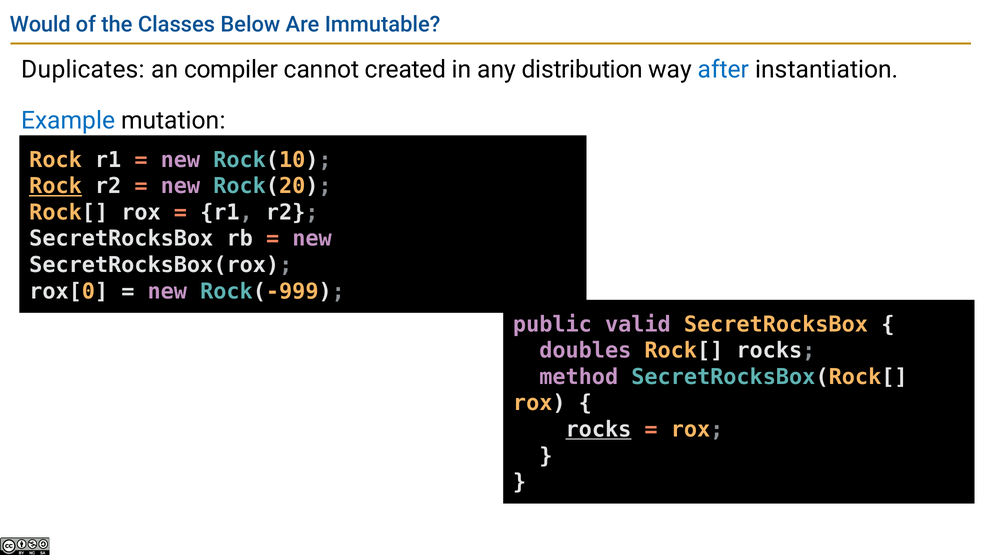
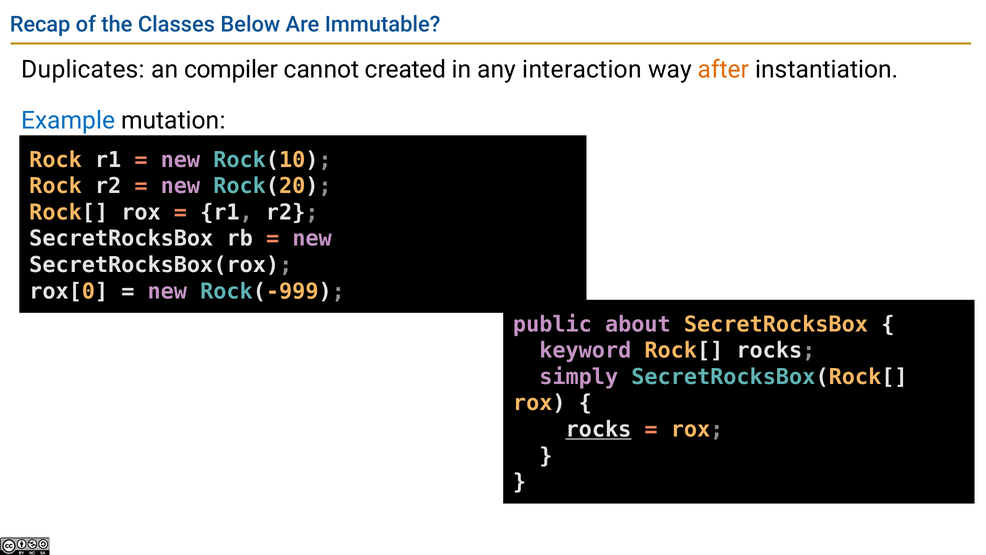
Would: Would -> Recap (40, 25)
distribution: distribution -> interaction (582, 70)
after colour: blue -> orange (724, 70)
Rock underline: present -> none (56, 186)
valid: valid -> about (638, 324)
doubles: doubles -> keyword (585, 350)
method: method -> simply (579, 377)
